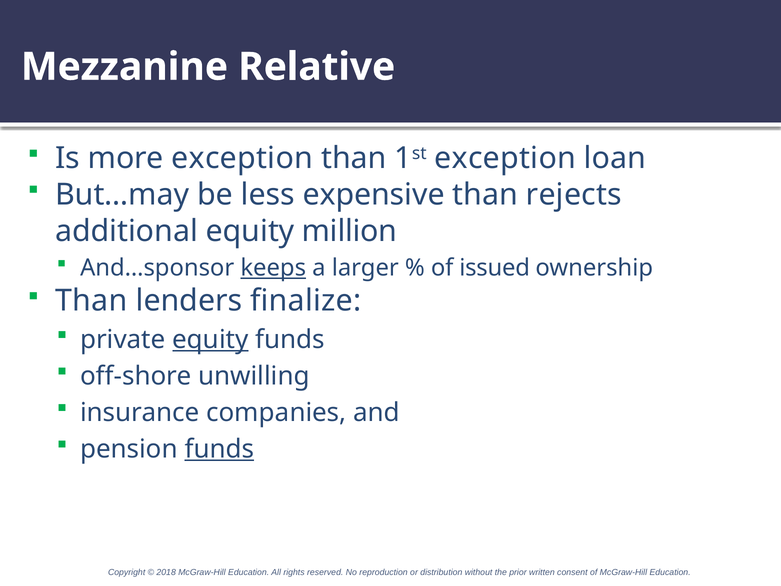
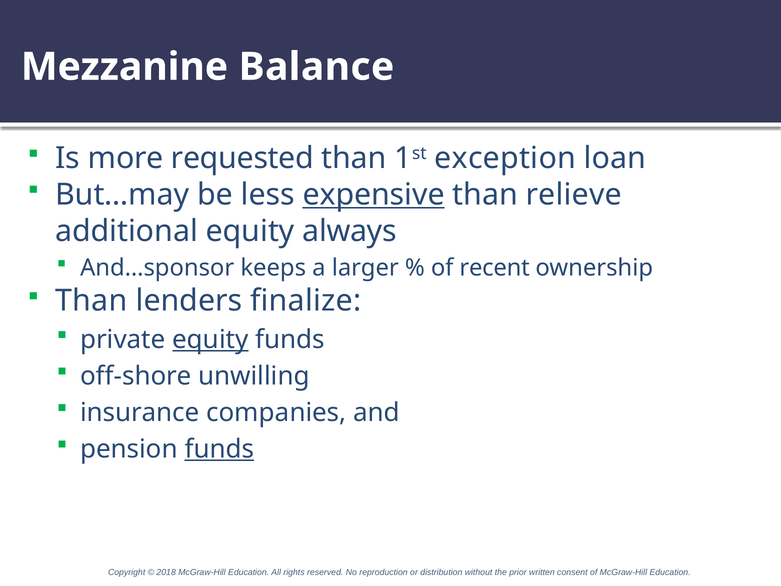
Relative: Relative -> Balance (316, 67)
more exception: exception -> requested (242, 158)
expensive underline: none -> present (374, 195)
rejects: rejects -> relieve (574, 195)
million: million -> always (349, 231)
keeps underline: present -> none (273, 268)
issued: issued -> recent (495, 268)
